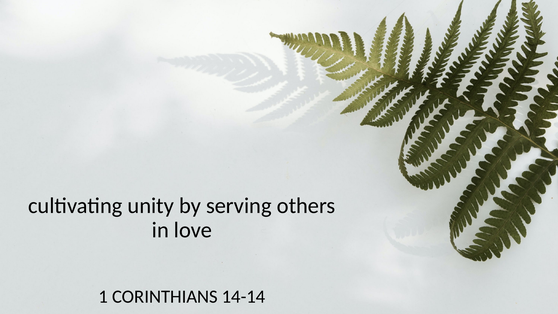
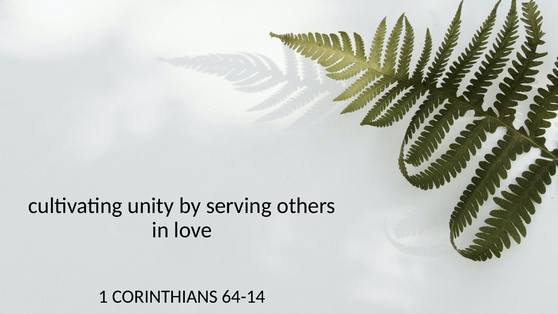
14-14: 14-14 -> 64-14 (244, 297)
